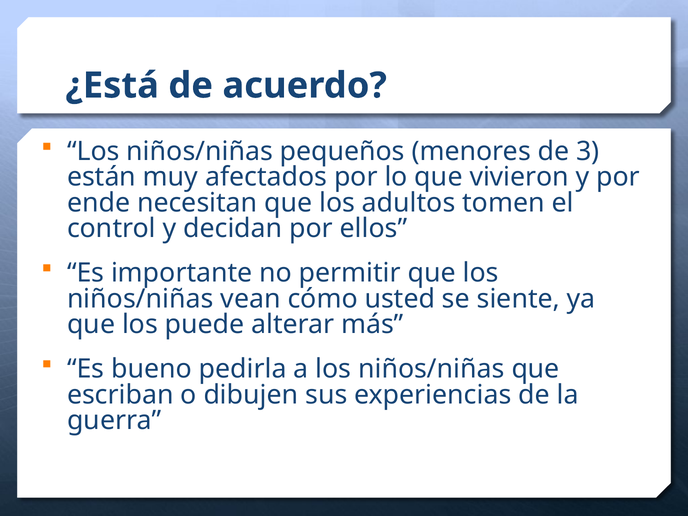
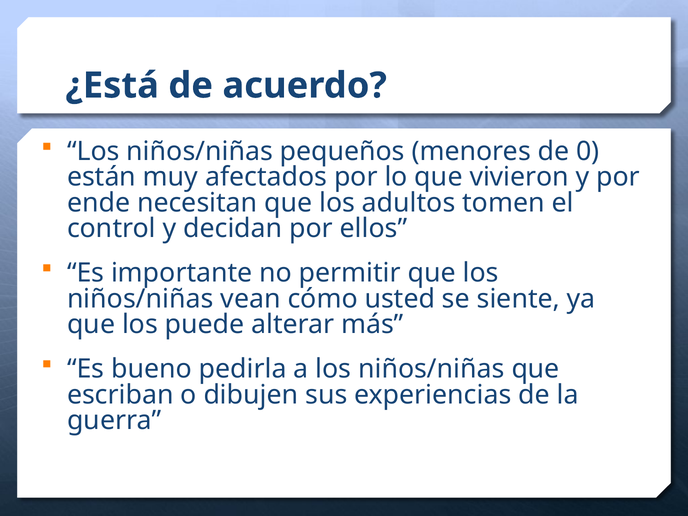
3: 3 -> 0 (588, 151)
